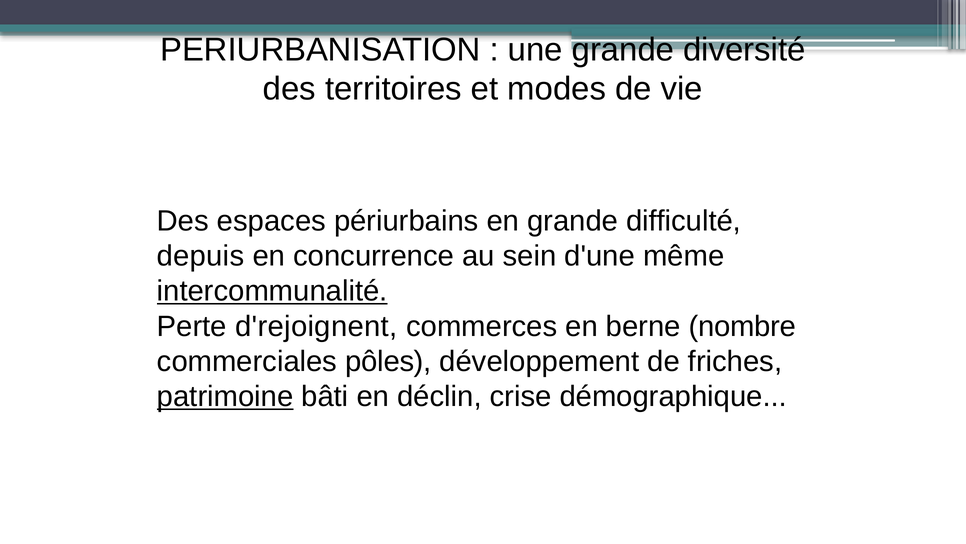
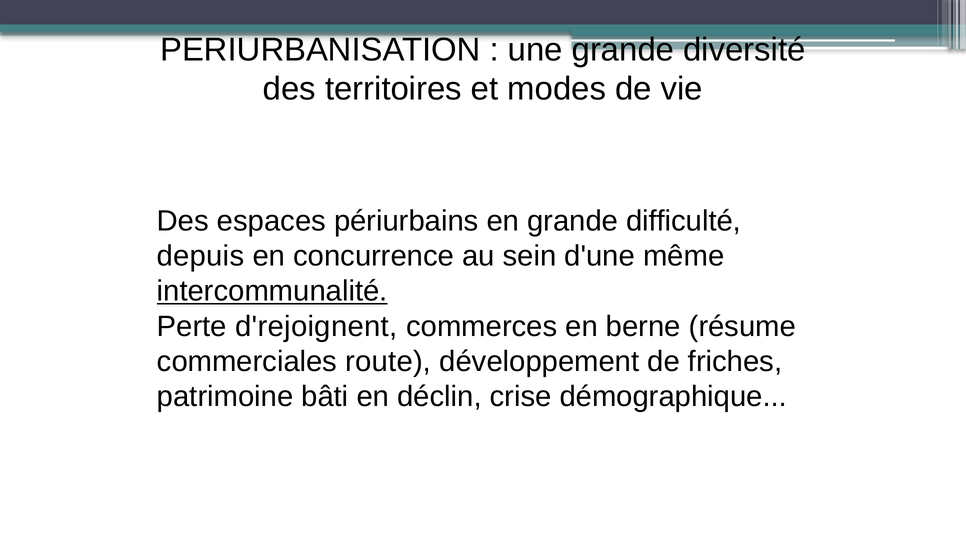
nombre: nombre -> résume (742, 326)
pôles: pôles -> route (388, 361)
patrimoine underline: present -> none (225, 396)
